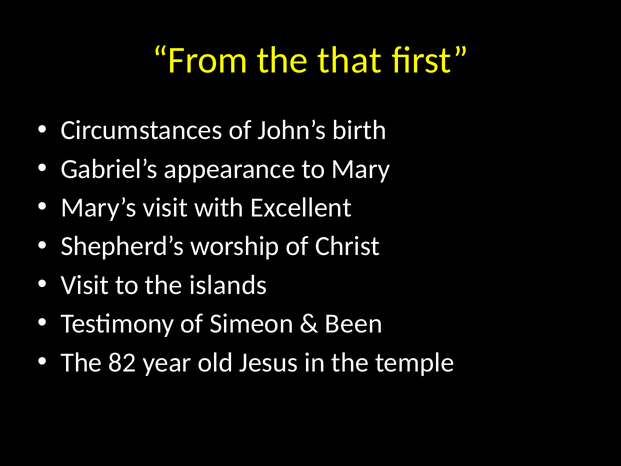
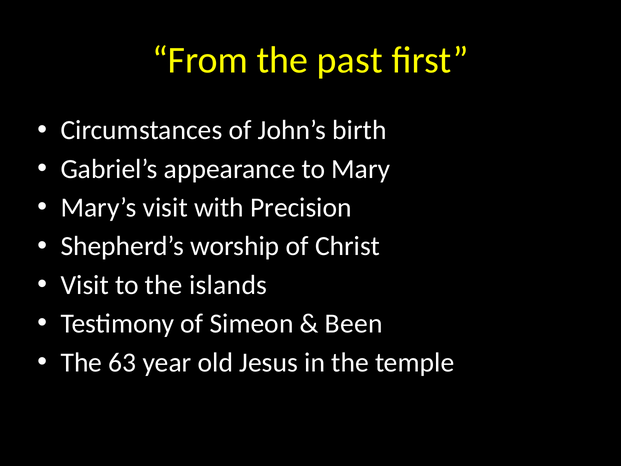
that: that -> past (350, 60)
Excellent: Excellent -> Precision (301, 208)
82: 82 -> 63 (122, 362)
